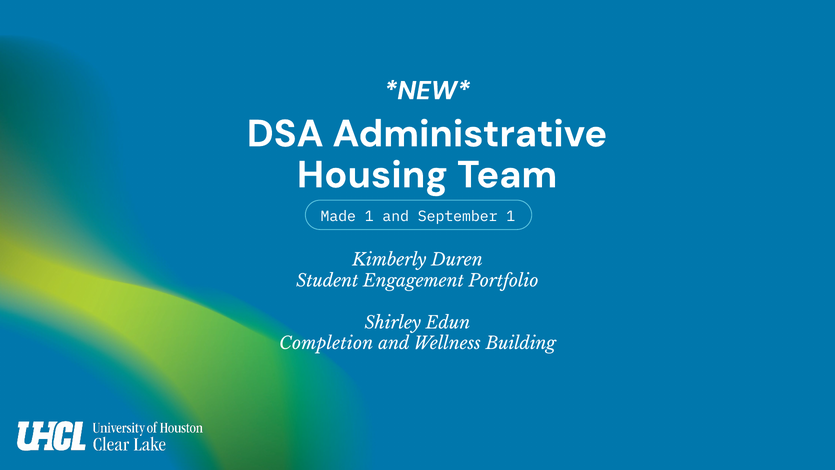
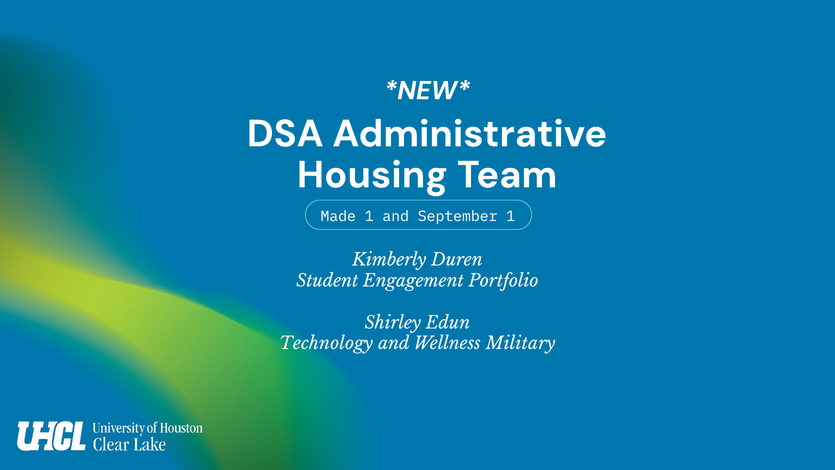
Completion: Completion -> Technology (326, 344)
Building: Building -> Military (521, 344)
